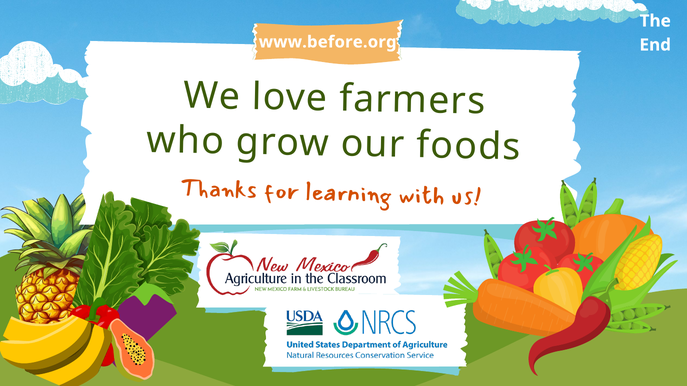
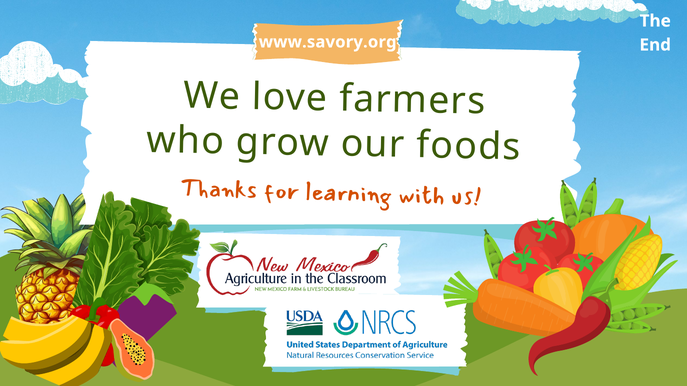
www.before.org: www.before.org -> www.savory.org (328, 42)
